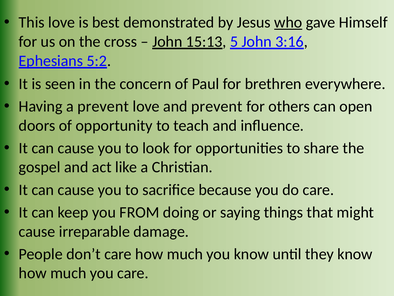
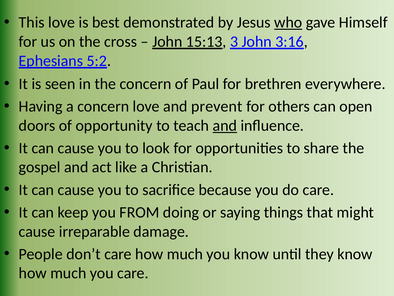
5: 5 -> 3 (234, 42)
a prevent: prevent -> concern (103, 106)
and underline: none -> present (225, 125)
